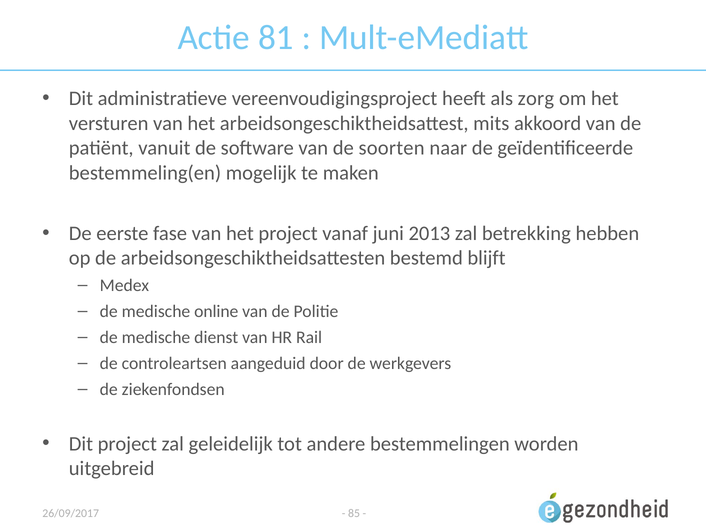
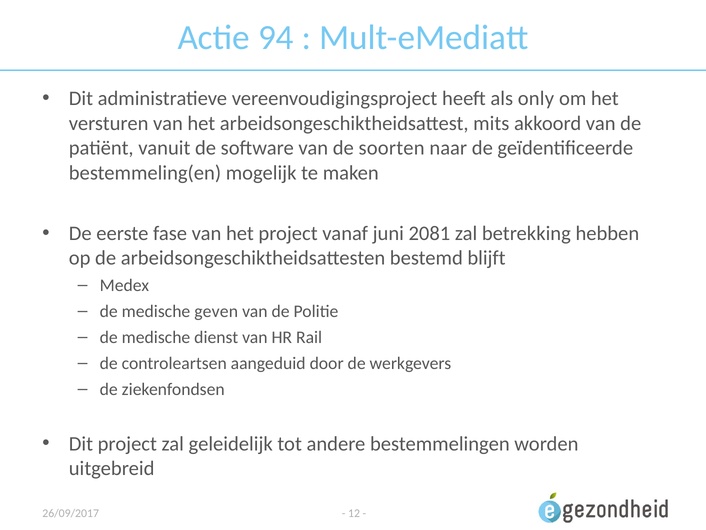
81: 81 -> 94 (276, 38)
zorg: zorg -> only (536, 99)
2013: 2013 -> 2081 (429, 233)
online: online -> geven (216, 311)
85: 85 -> 12 (354, 513)
